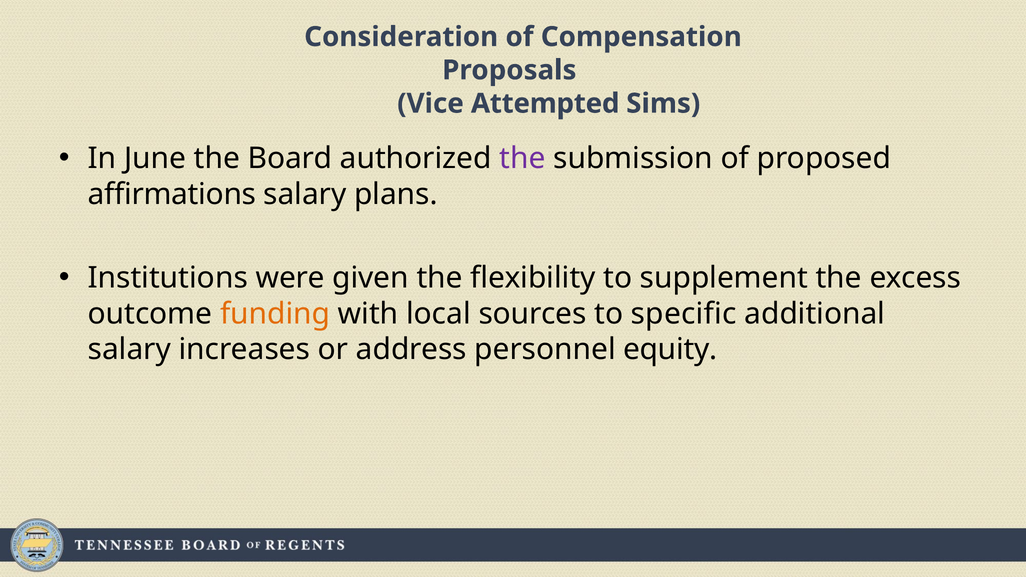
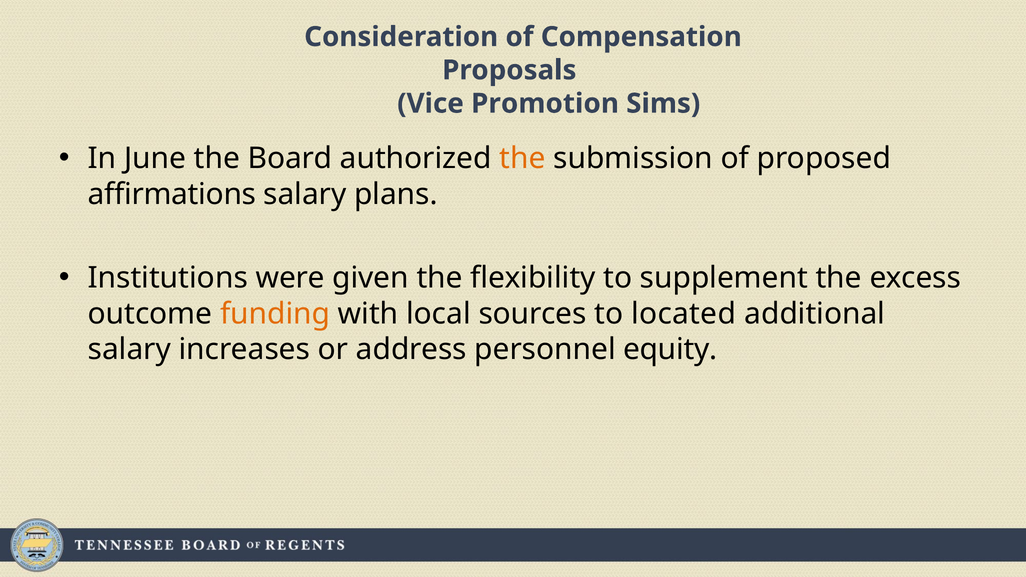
Attempted: Attempted -> Promotion (545, 104)
the colour: purple -> orange (523, 159)
specific: specific -> located (684, 314)
